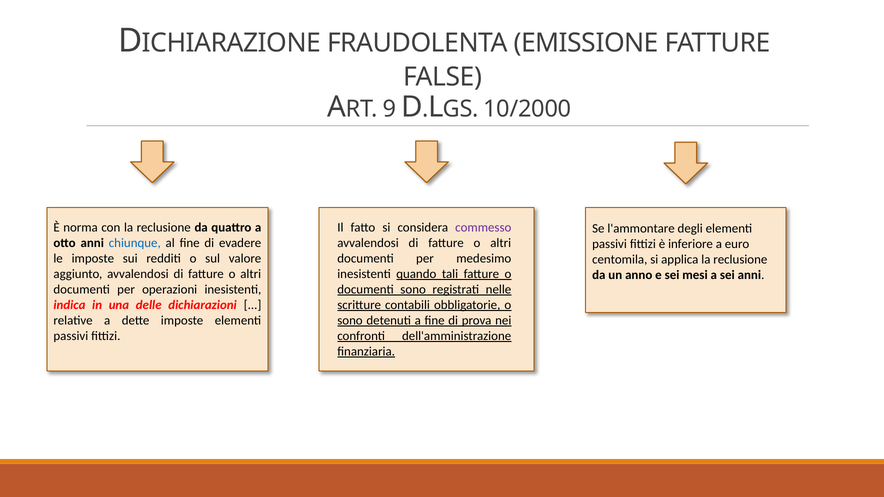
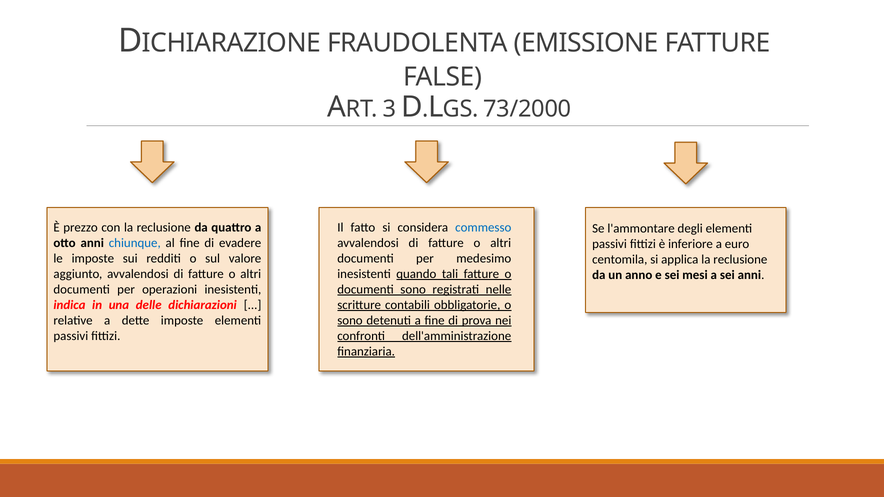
9: 9 -> 3 (389, 109)
10/2000: 10/2000 -> 73/2000 (527, 109)
norma: norma -> prezzo (81, 228)
commesso colour: purple -> blue (483, 228)
